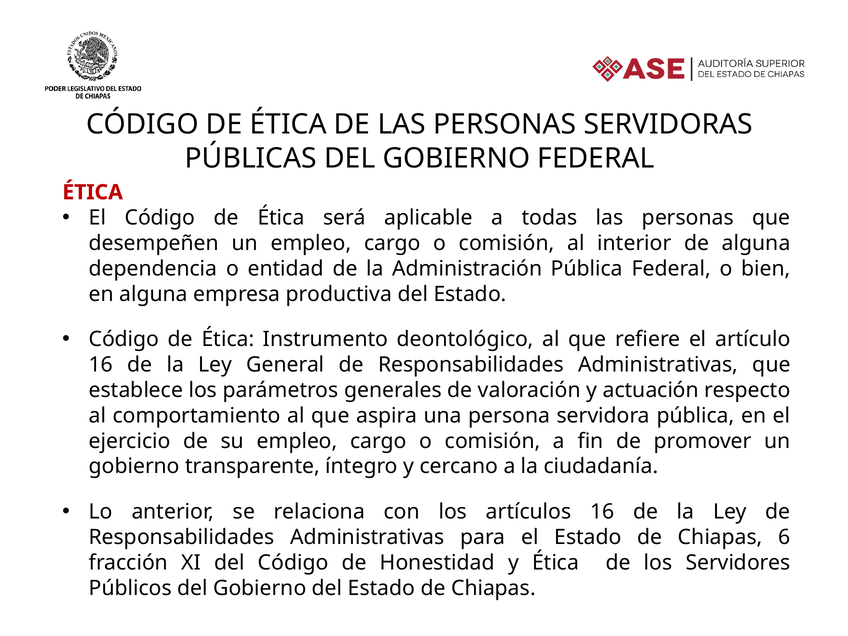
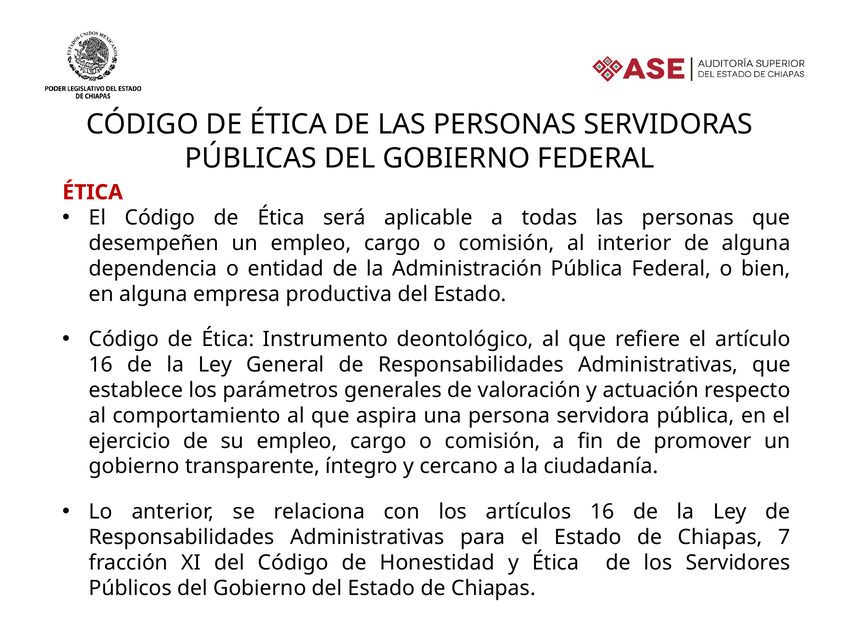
6: 6 -> 7 (784, 537)
